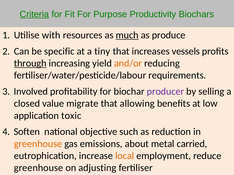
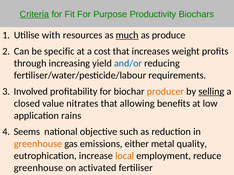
tiny: tiny -> cost (102, 51)
vessels: vessels -> weight (186, 51)
through underline: present -> none (30, 63)
and/or colour: orange -> blue (128, 63)
producer colour: purple -> orange (165, 92)
selling underline: none -> present (211, 92)
migrate: migrate -> nitrates (82, 104)
toxic: toxic -> rains (71, 116)
Soften: Soften -> Seems (27, 132)
about: about -> either (137, 144)
carried: carried -> quality (192, 144)
adjusting: adjusting -> activated (97, 168)
